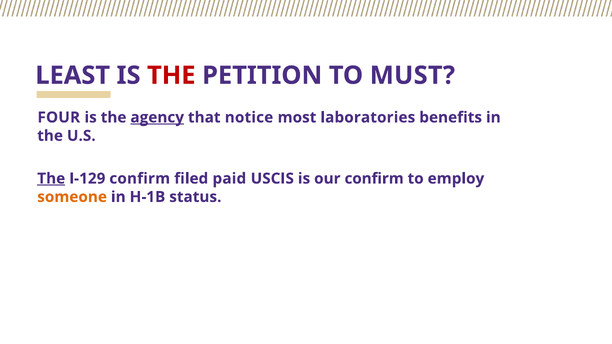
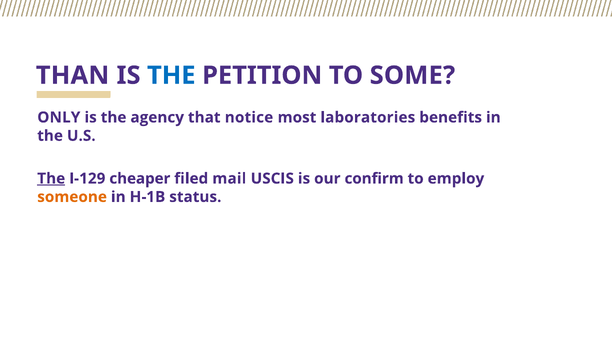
LEAST: LEAST -> THAN (73, 75)
THE colour: red -> blue (171, 75)
MUST: MUST -> SOME (412, 75)
FOUR: FOUR -> ONLY (59, 118)
agency underline: present -> none (157, 118)
I-129 confirm: confirm -> cheaper (140, 179)
paid: paid -> mail (229, 179)
